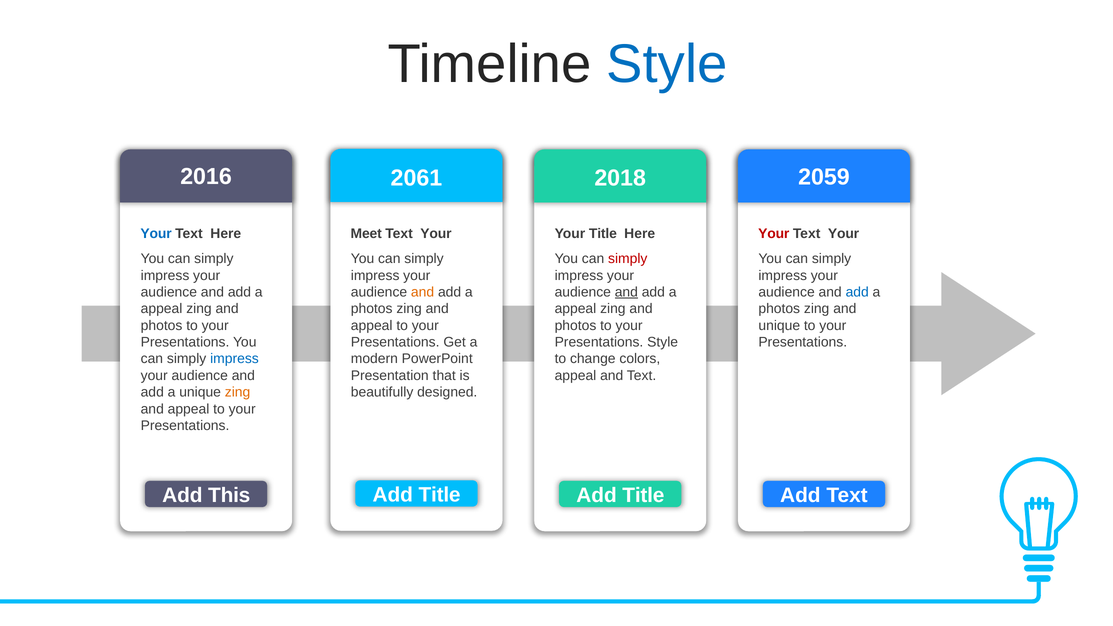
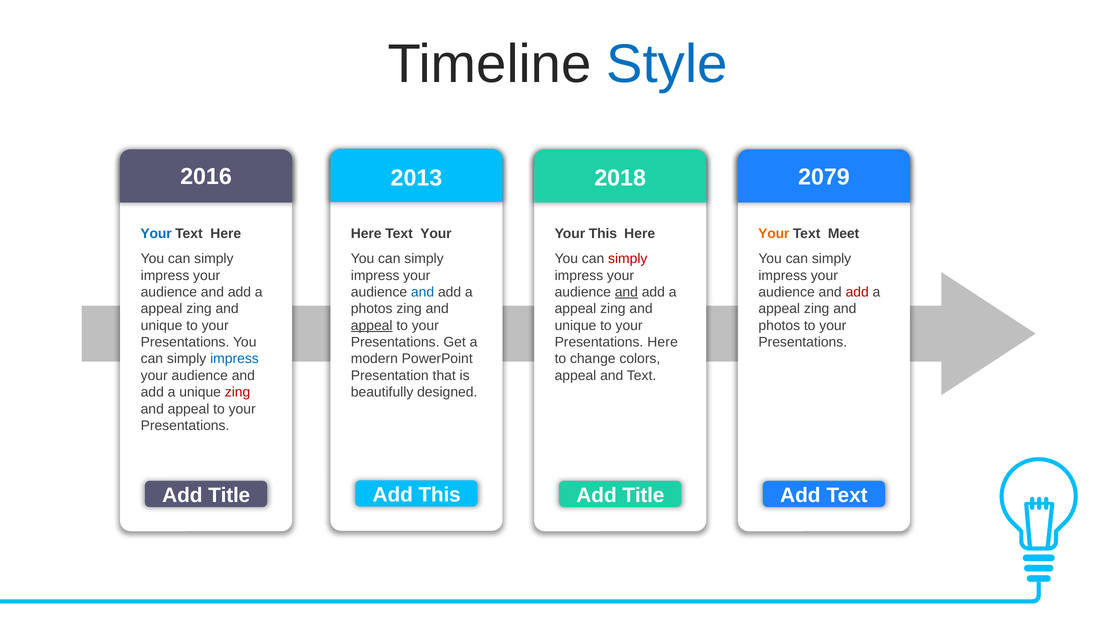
2059: 2059 -> 2079 (824, 177)
2061: 2061 -> 2013 (416, 178)
Meet: Meet -> Here (366, 233)
Your Title: Title -> This (603, 233)
Your colour: red -> orange (774, 233)
Your: Your -> Meet (844, 233)
and colour: orange -> blue (423, 292)
add colour: blue -> red (857, 292)
photos: photos -> appeal (779, 309)
photos: photos -> unique (162, 326)
appeal underline: none -> present (372, 326)
photos: photos -> unique (575, 326)
unique: unique -> photos (779, 326)
Presentations Style: Style -> Here (663, 342)
zing colour: orange -> red (238, 392)
Title: Title -> This (440, 495)
This: This -> Title (229, 495)
